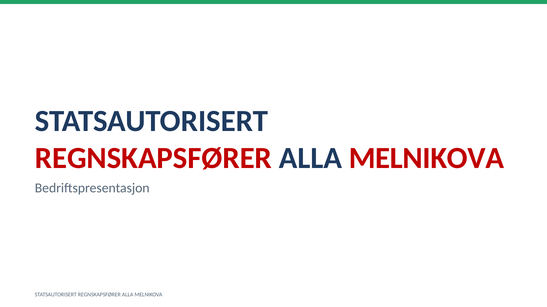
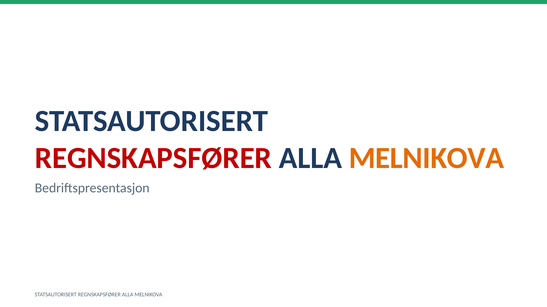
MELNIKOVA colour: red -> orange (426, 158)
